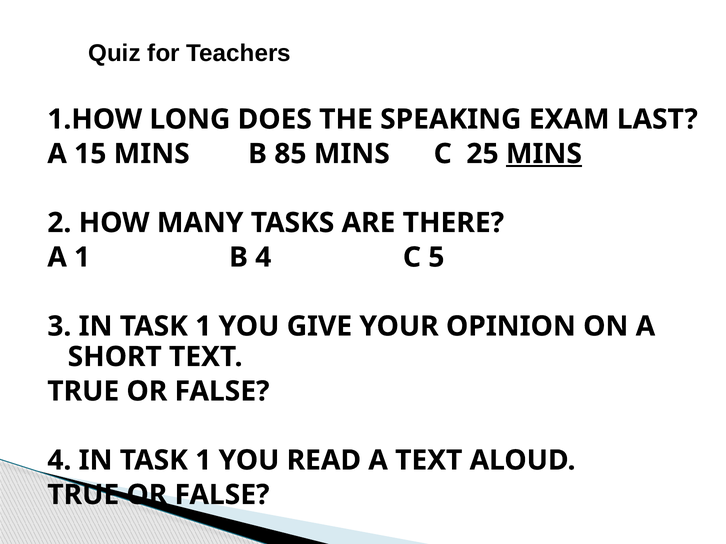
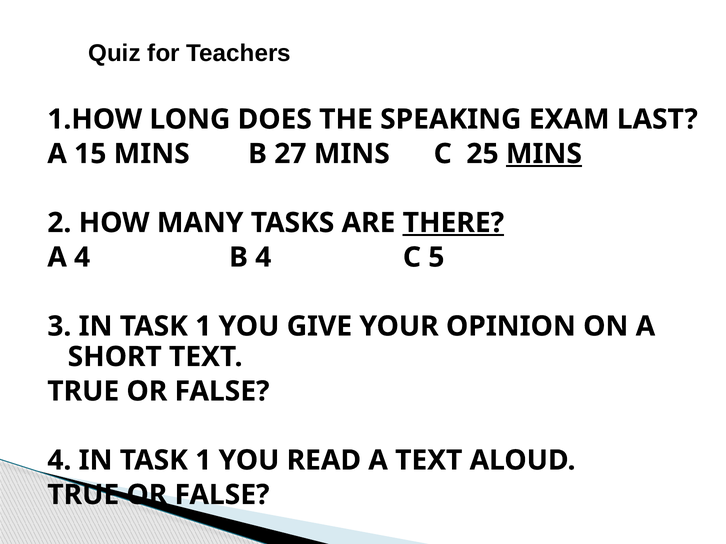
85: 85 -> 27 (290, 154)
THERE underline: none -> present (453, 223)
A 1: 1 -> 4 (82, 258)
